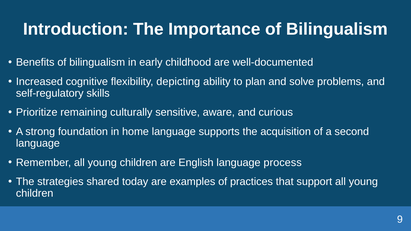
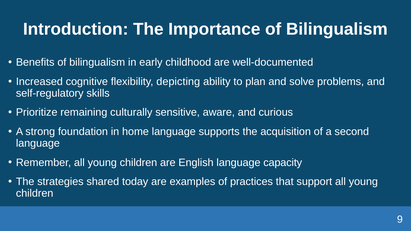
process: process -> capacity (283, 163)
